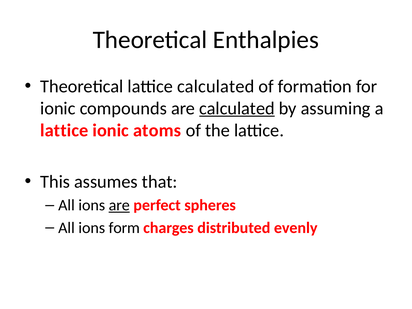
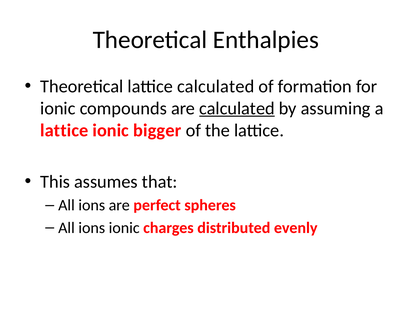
atoms: atoms -> bigger (157, 130)
are underline: present -> none (119, 205)
ions form: form -> ionic (124, 228)
